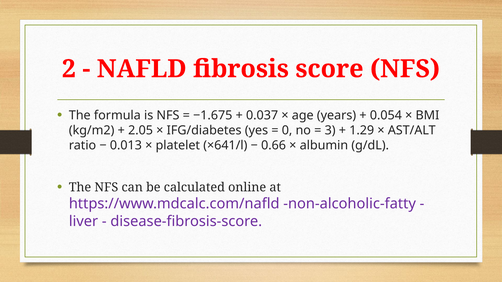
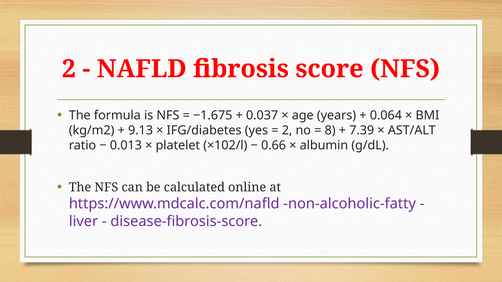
0.054: 0.054 -> 0.064 (386, 116)
2.05: 2.05 -> 9.13 (141, 131)
0: 0 -> 2 (287, 131)
3: 3 -> 8 (330, 131)
1.29: 1.29 -> 7.39 (362, 131)
×641/l: ×641/l -> ×102/l (225, 146)
